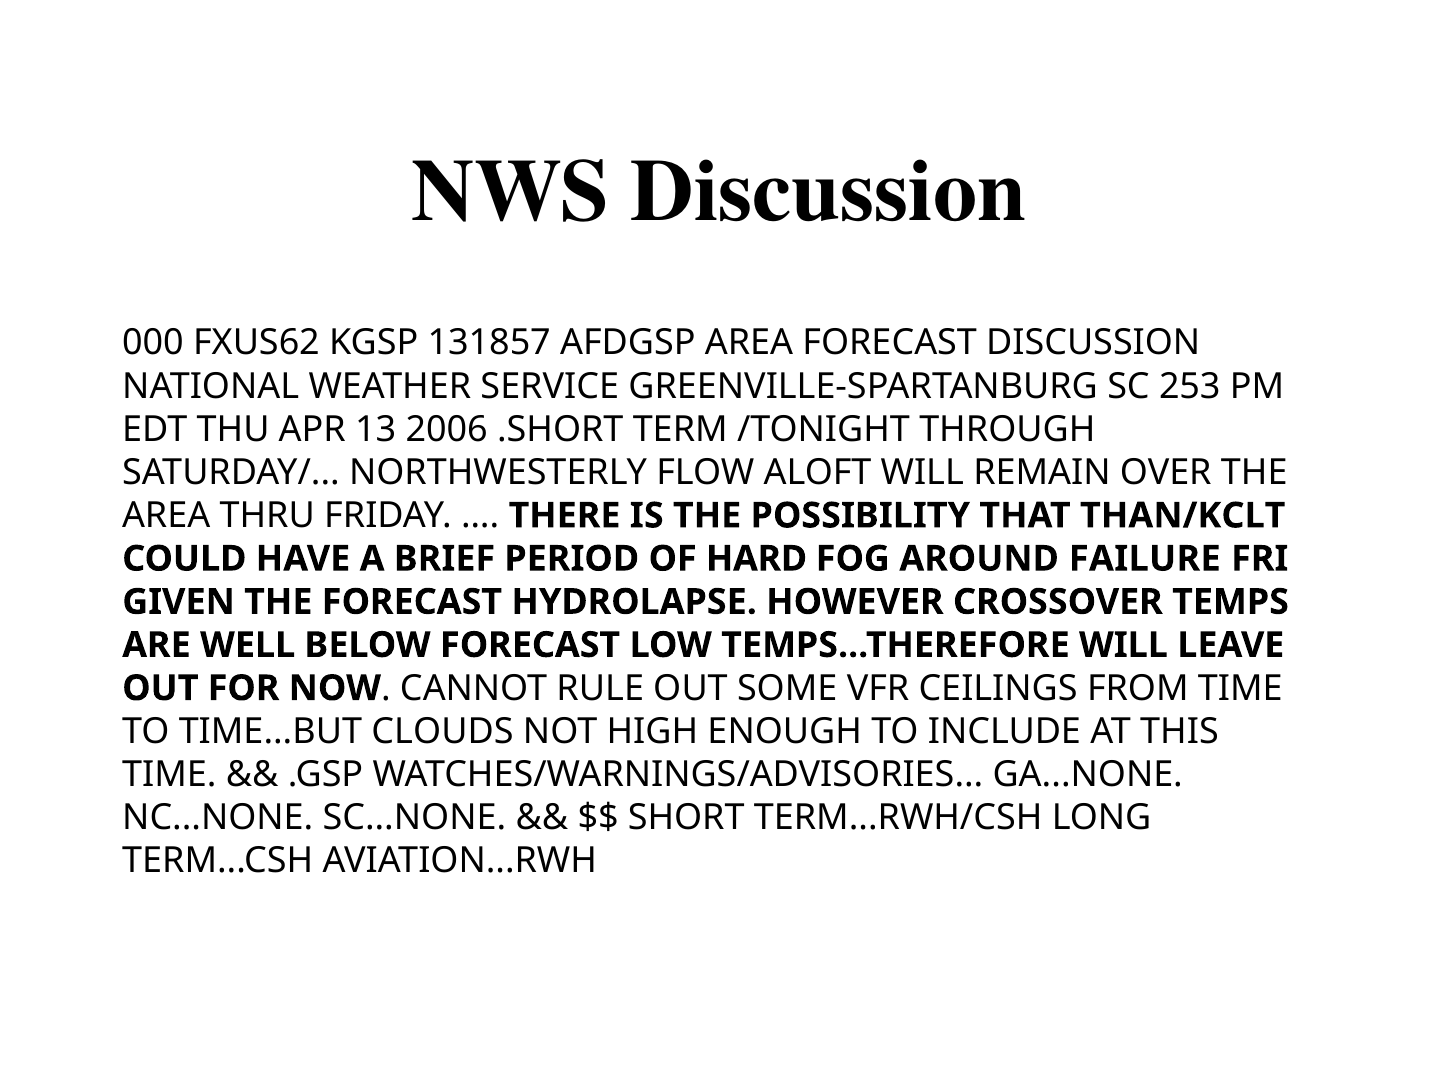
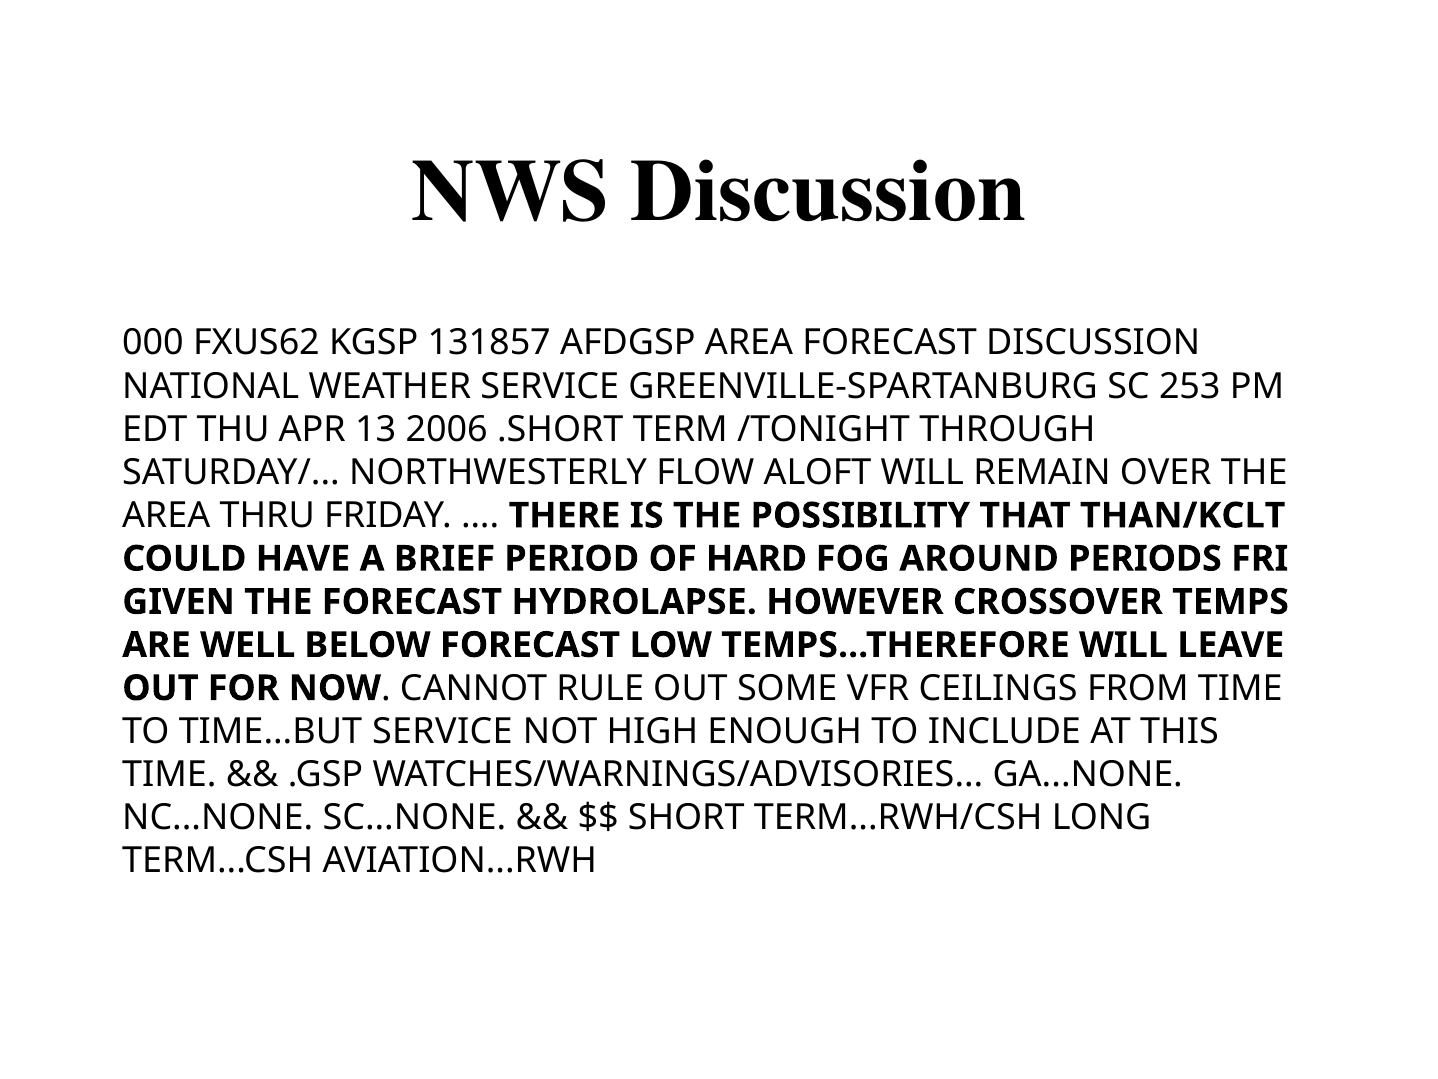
FAILURE: FAILURE -> PERIODS (1145, 559)
TIME...BUT CLOUDS: CLOUDS -> SERVICE (442, 731)
